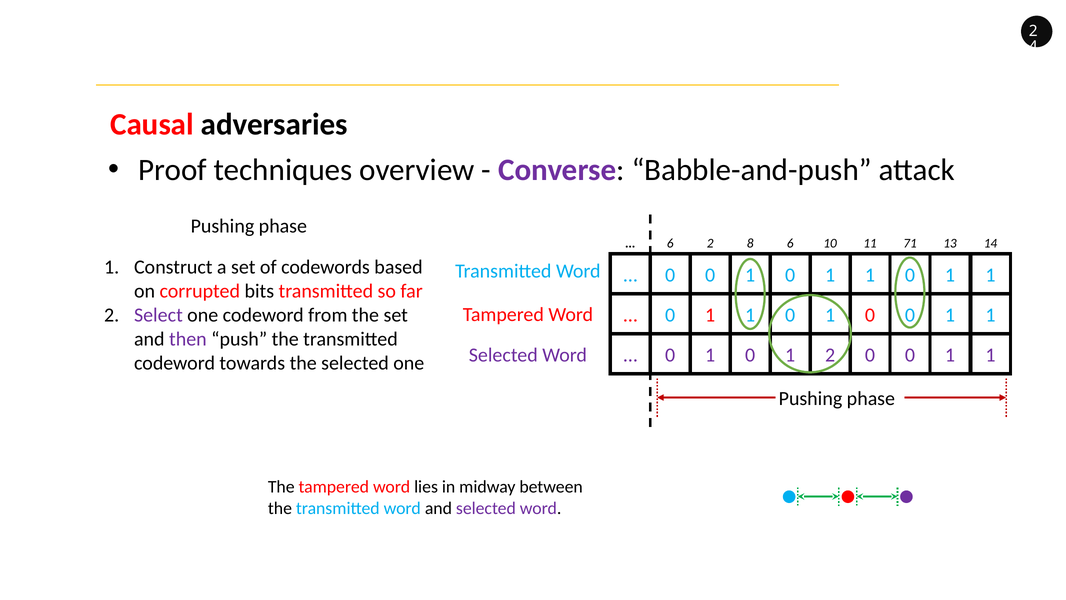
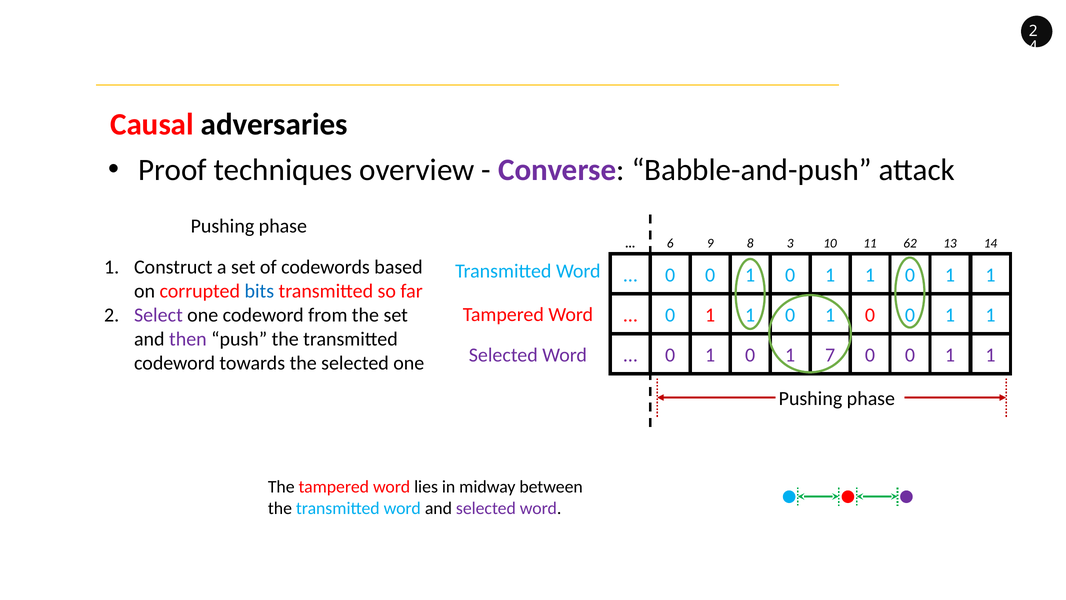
6 2: 2 -> 9 (710, 243)
8 6: 6 -> 3 (790, 243)
71: 71 -> 62 (910, 243)
bits colour: black -> blue (259, 291)
Word 2: 2 -> 7 (830, 355)
